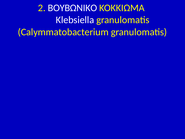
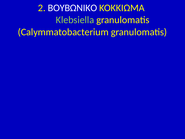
Klebsiella colour: white -> light green (75, 20)
